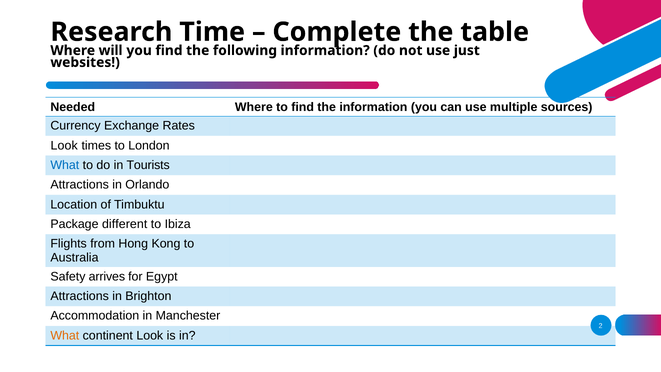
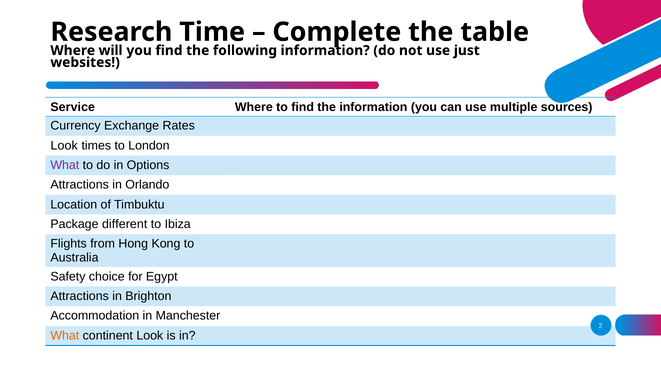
Needed: Needed -> Service (73, 107)
What colour: blue -> purple (65, 165)
Tourists: Tourists -> Options (148, 165)
arrives: arrives -> choice (107, 276)
